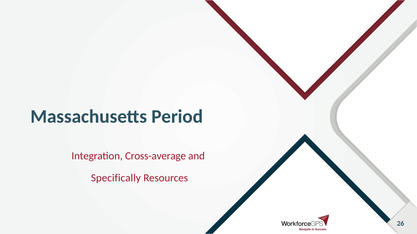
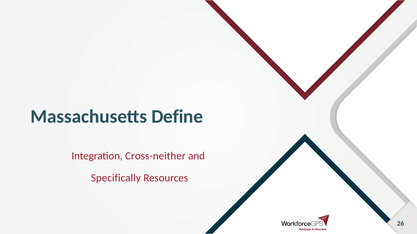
Period: Period -> Define (177, 117)
Cross-average: Cross-average -> Cross-neither (155, 156)
